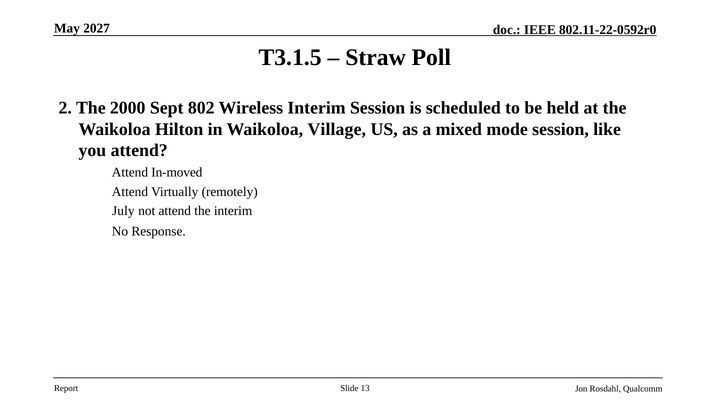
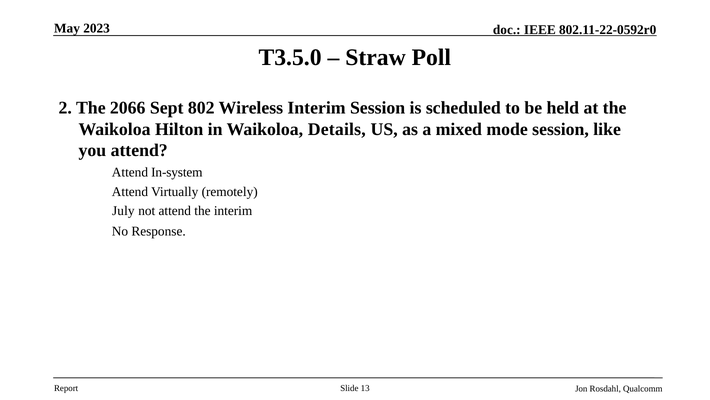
2027: 2027 -> 2023 (97, 28)
T3.1.5: T3.1.5 -> T3.5.0 (290, 57)
2000: 2000 -> 2066 (128, 108)
Village: Village -> Details (337, 129)
In-moved: In-moved -> In-system (177, 172)
